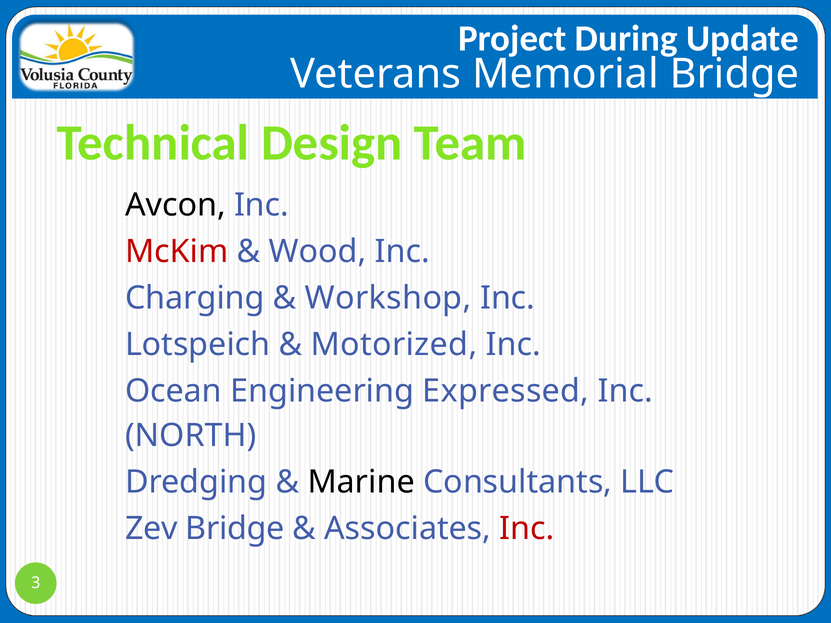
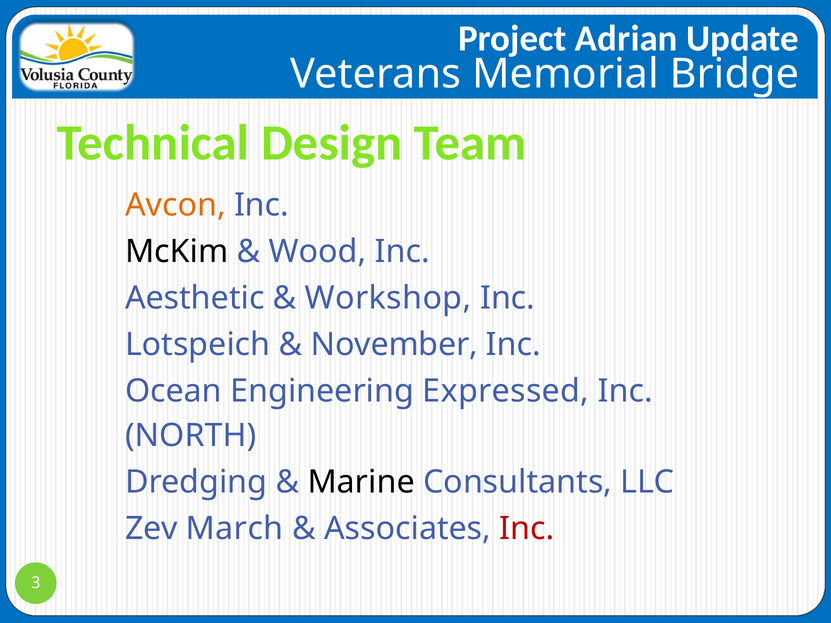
During: During -> Adrian (626, 38)
Avcon colour: black -> orange (175, 205)
McKim colour: red -> black (177, 252)
Charging: Charging -> Aesthetic (195, 298)
Motorized: Motorized -> November (394, 345)
Zev Bridge: Bridge -> March (235, 529)
